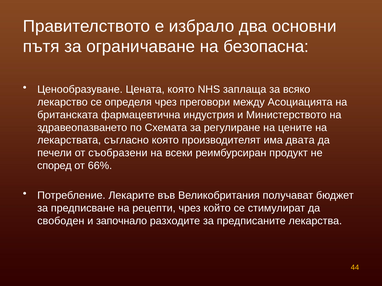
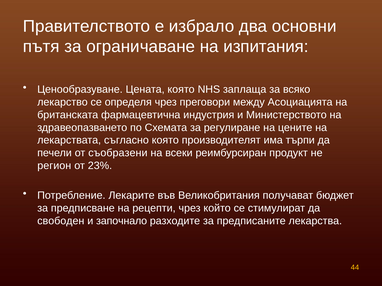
безопасна: безопасна -> изпитания (266, 47)
двата: двата -> търпи (300, 140)
според: според -> регион (54, 166)
66%: 66% -> 23% (100, 166)
